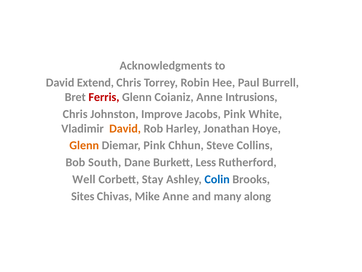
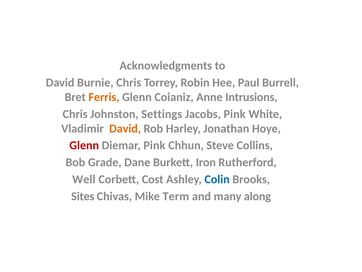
Extend: Extend -> Burnie (95, 82)
Ferris colour: red -> orange (104, 97)
Improve: Improve -> Settings (162, 114)
Glenn colour: orange -> red (84, 145)
South: South -> Grade (105, 162)
Less: Less -> Iron (206, 162)
Stay: Stay -> Cost (153, 179)
Mike Anne: Anne -> Term (176, 196)
